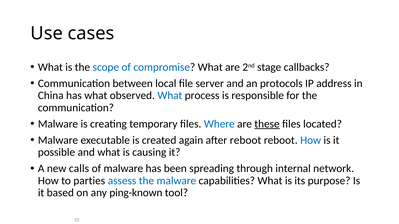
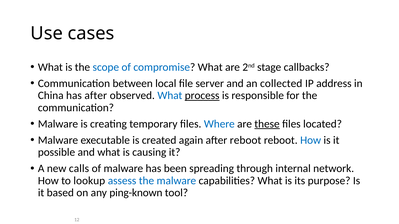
protocols: protocols -> collected (281, 84)
has what: what -> after (96, 96)
process underline: none -> present (202, 96)
parties: parties -> lookup (89, 181)
